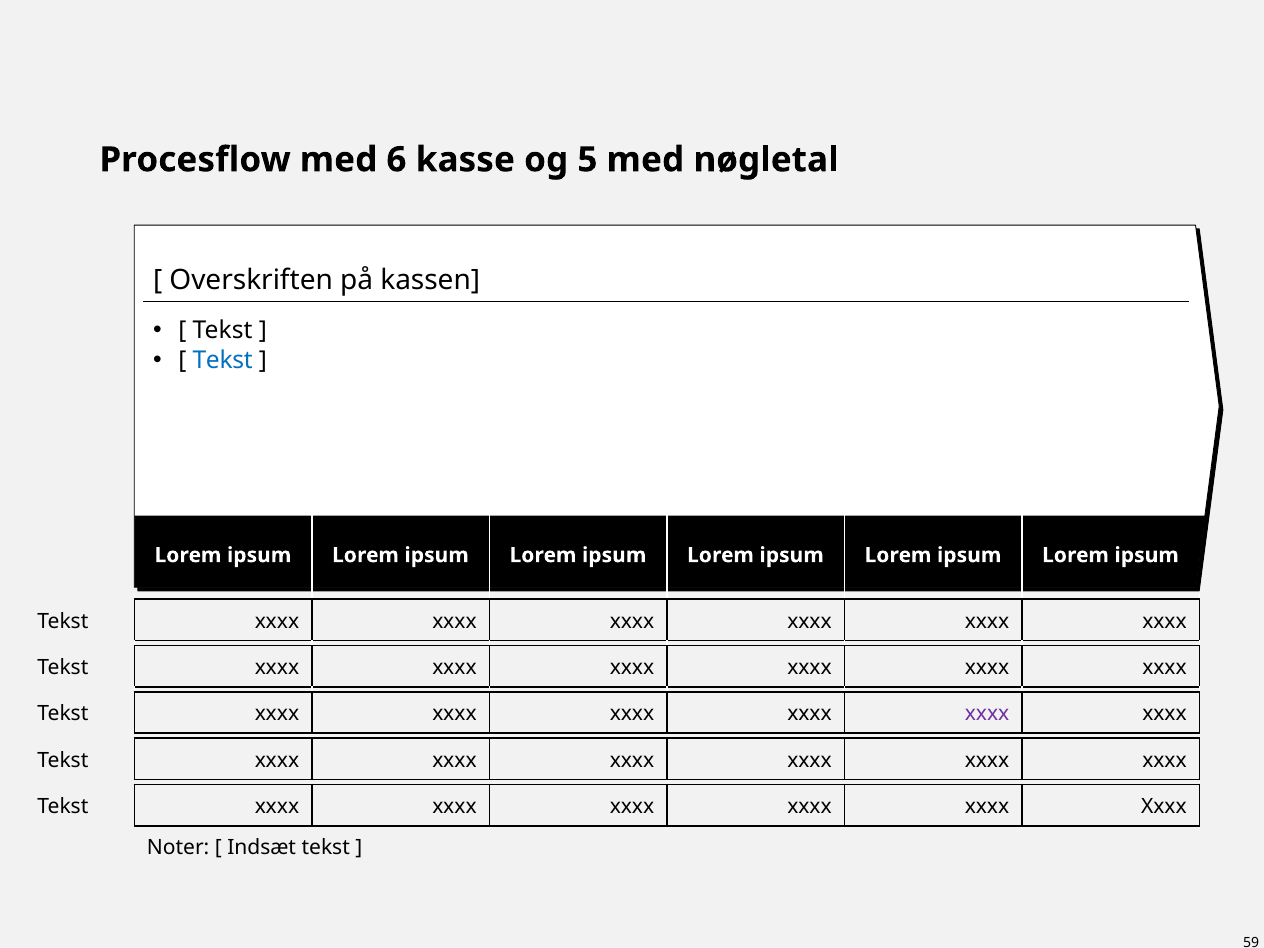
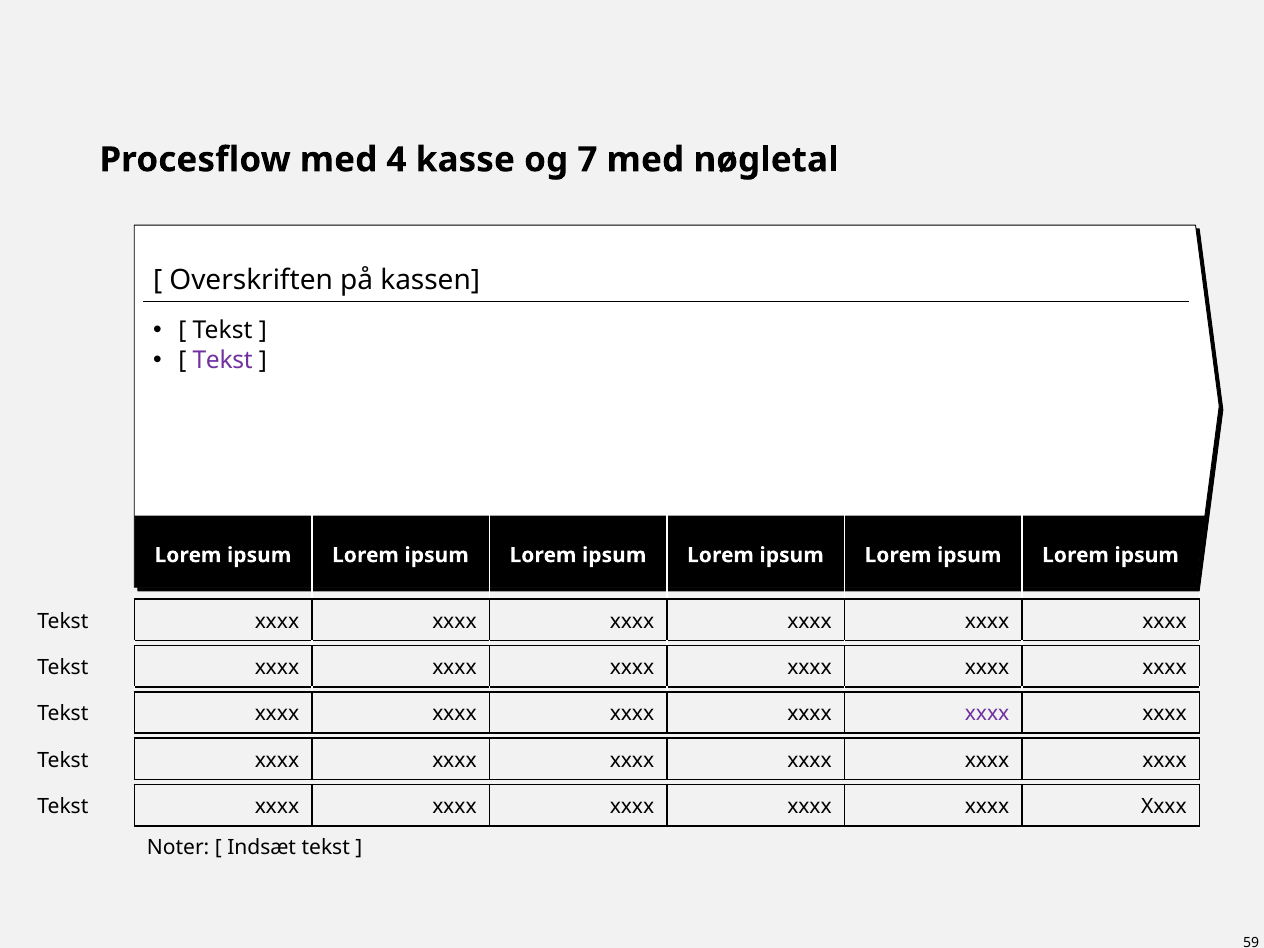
6: 6 -> 4 (396, 160)
5: 5 -> 7 (587, 160)
Tekst colour: blue -> purple (223, 360)
